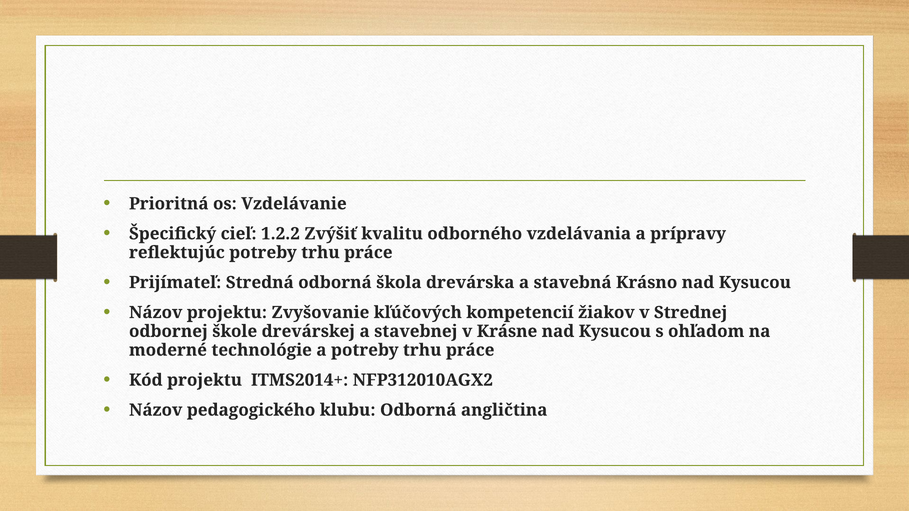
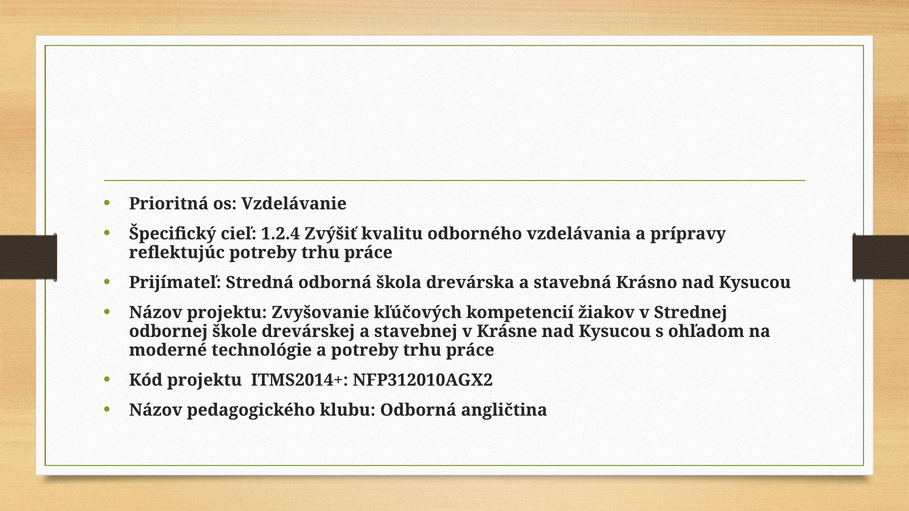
1.2.2: 1.2.2 -> 1.2.4 (280, 234)
